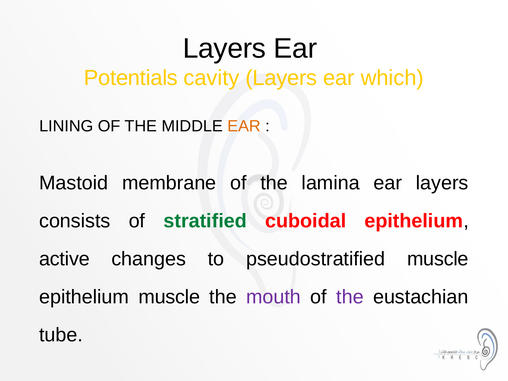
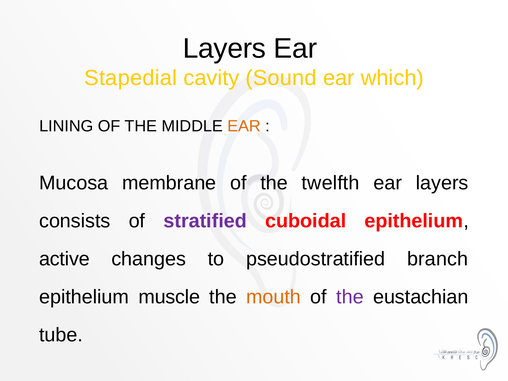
Potentials: Potentials -> Stapedial (131, 78)
cavity Layers: Layers -> Sound (281, 78)
Mastoid: Mastoid -> Mucosa (74, 183)
lamina: lamina -> twelfth (331, 183)
stratified colour: green -> purple (205, 221)
pseudostratified muscle: muscle -> branch (438, 259)
mouth colour: purple -> orange (274, 297)
